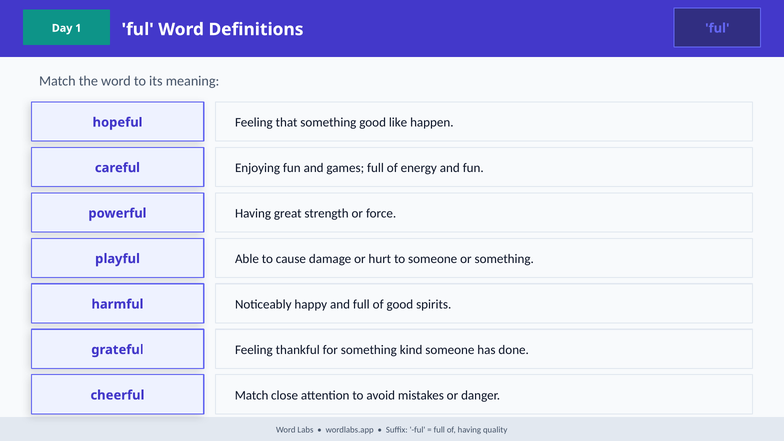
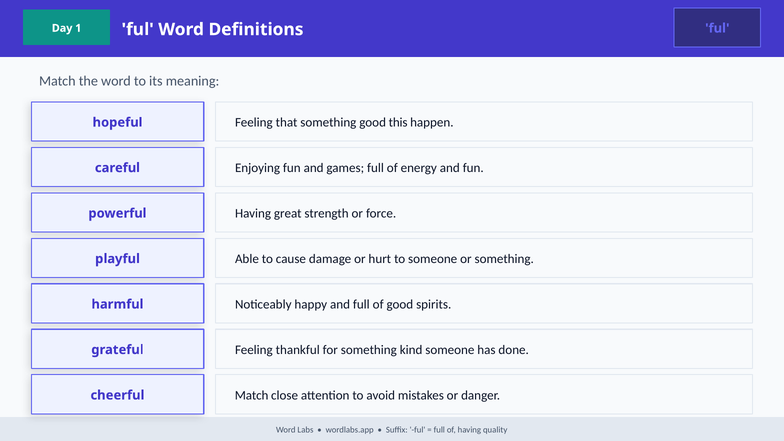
like: like -> this (398, 122)
